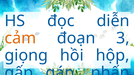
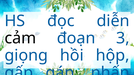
cảm colour: orange -> black (20, 38)
